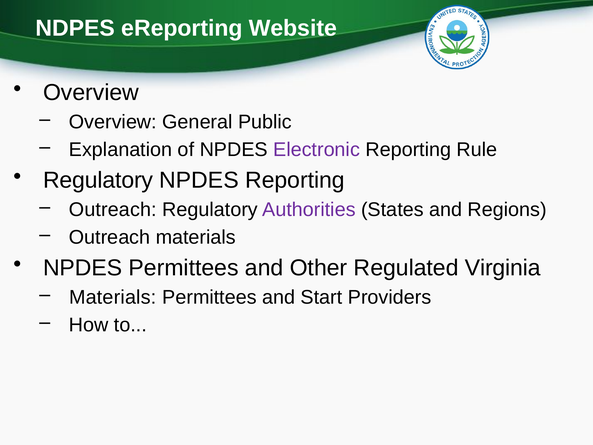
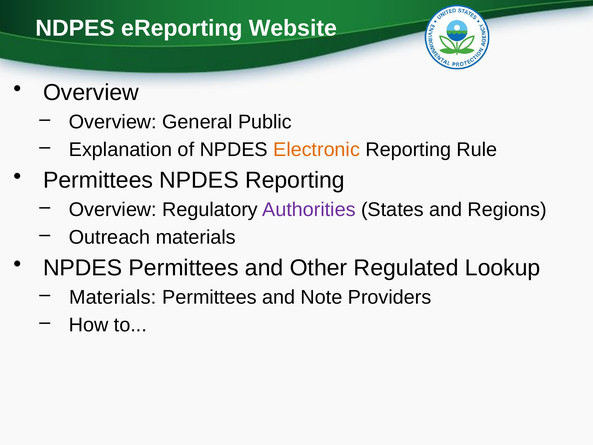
Electronic colour: purple -> orange (317, 150)
Regulatory: Regulatory -> Permittees (98, 180)
Outreach: Outreach -> Overview (113, 210)
Virginia: Virginia -> Lookup (503, 268)
Start: Start -> Note (321, 297)
